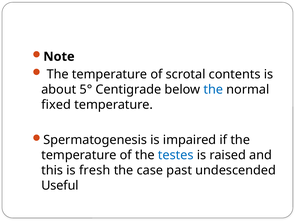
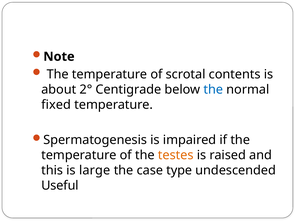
5°: 5° -> 2° (86, 90)
testes colour: blue -> orange (176, 155)
fresh: fresh -> large (95, 171)
past: past -> type (179, 171)
